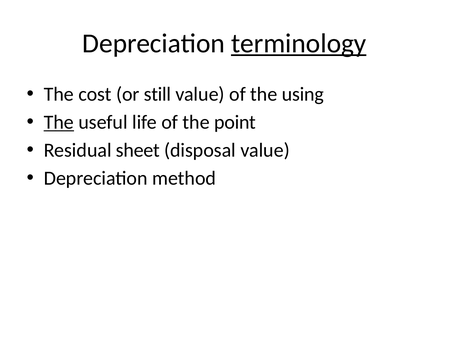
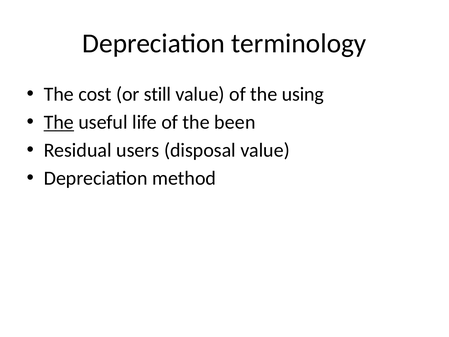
terminology underline: present -> none (299, 43)
point: point -> been (235, 122)
sheet: sheet -> users (138, 150)
